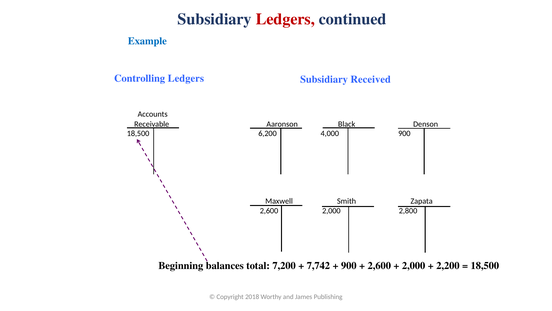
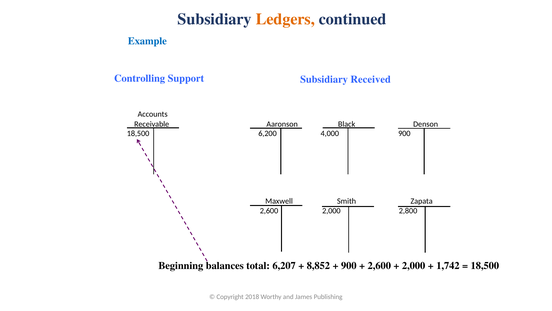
Ledgers colour: red -> orange (285, 19)
Controlling Ledgers: Ledgers -> Support (186, 78)
7,200: 7,200 -> 6,207 (284, 265)
7,742: 7,742 -> 8,852 (318, 265)
2,200: 2,200 -> 1,742 (448, 265)
